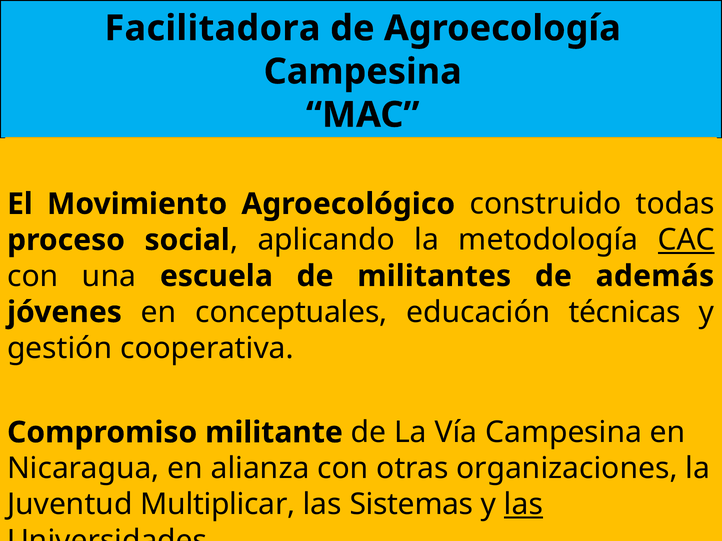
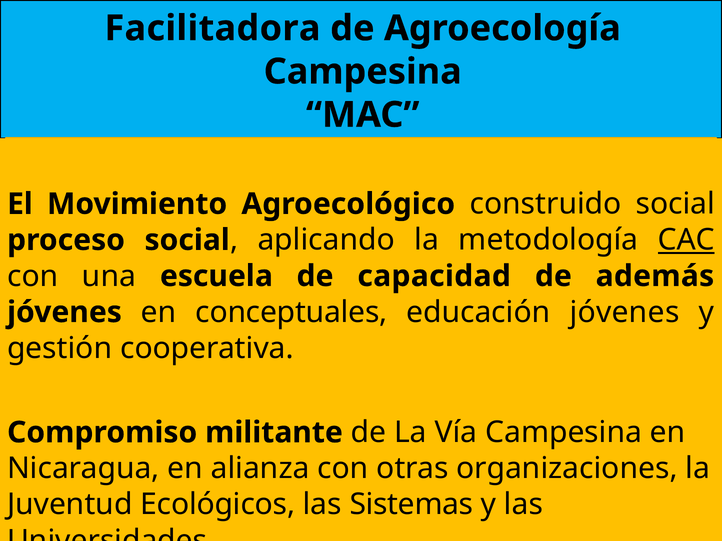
todas: todas -> social (675, 204)
militantes: militantes -> capacidad (434, 276)
educación técnicas: técnicas -> jóvenes (624, 312)
Multiplicar: Multiplicar -> Ecológicos (218, 505)
las underline: present -> none (523, 505)
